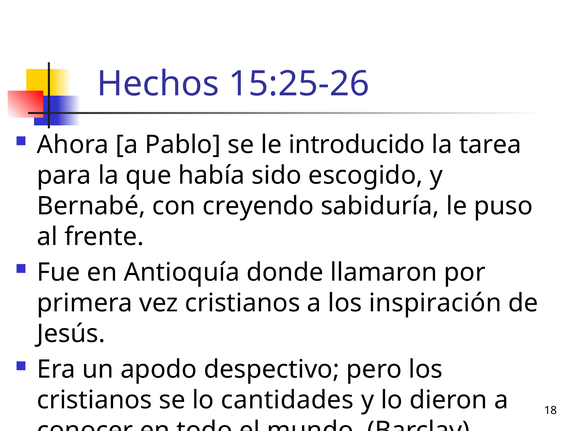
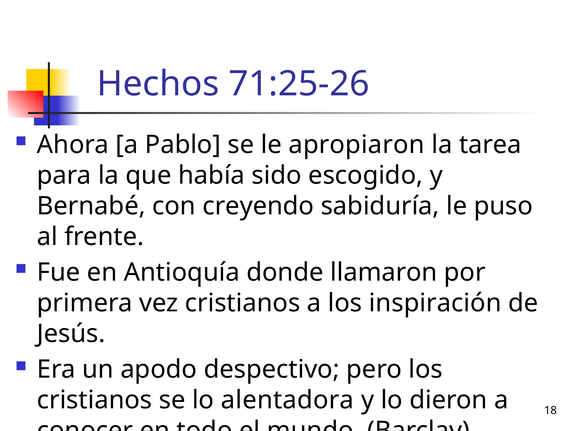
15:25-26: 15:25-26 -> 71:25-26 (299, 84)
introducido: introducido -> apropiaron (357, 145)
cantidades: cantidades -> alentadora (287, 400)
